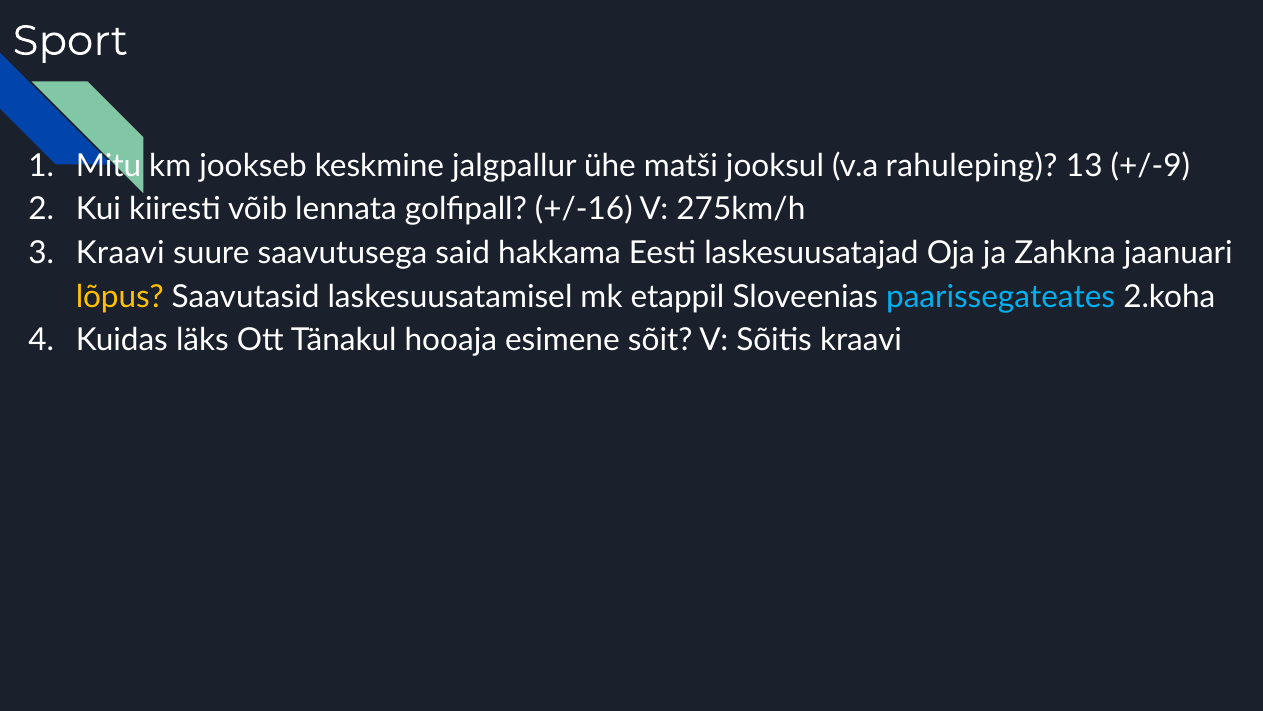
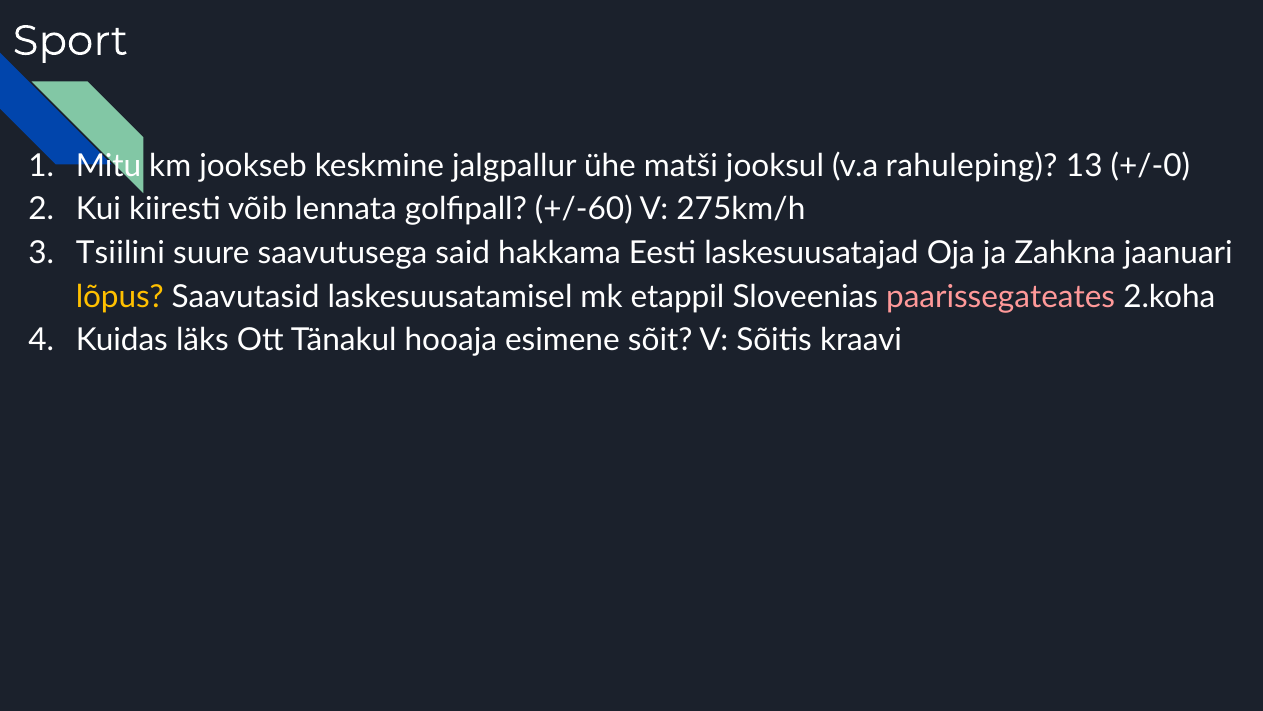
+/-9: +/-9 -> +/-0 (1150, 166)
+/-16: +/-16 -> +/-60 (584, 209)
Kraavi: Kraavi -> Tsiilini (120, 253)
paarissegateates colour: light blue -> pink (1001, 296)
